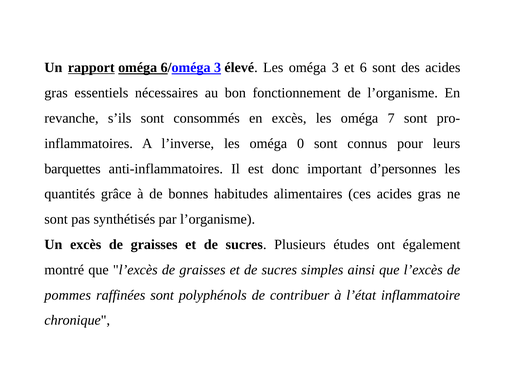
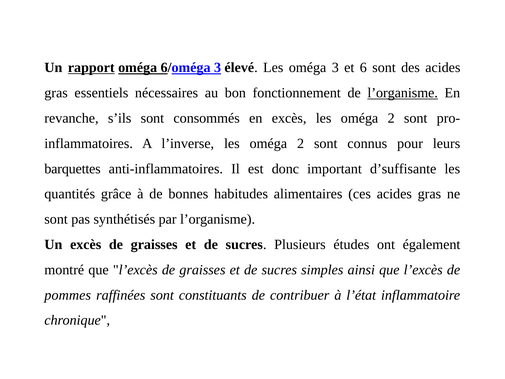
l’organisme underline: none -> present (403, 93)
excès les oméga 7: 7 -> 2 (391, 118)
l’inverse les oméga 0: 0 -> 2 (301, 143)
d’personnes: d’personnes -> d’suffisante (403, 169)
polyphénols: polyphénols -> constituants (213, 295)
